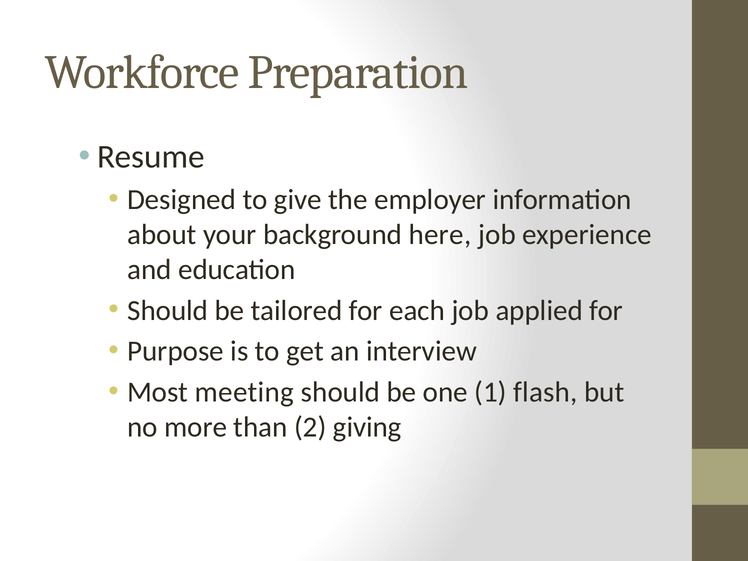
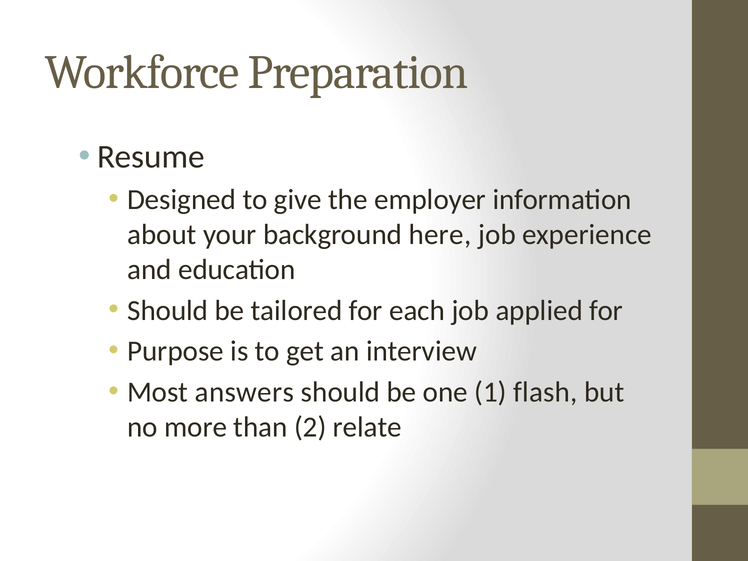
meeting: meeting -> answers (244, 392)
giving: giving -> relate (367, 427)
